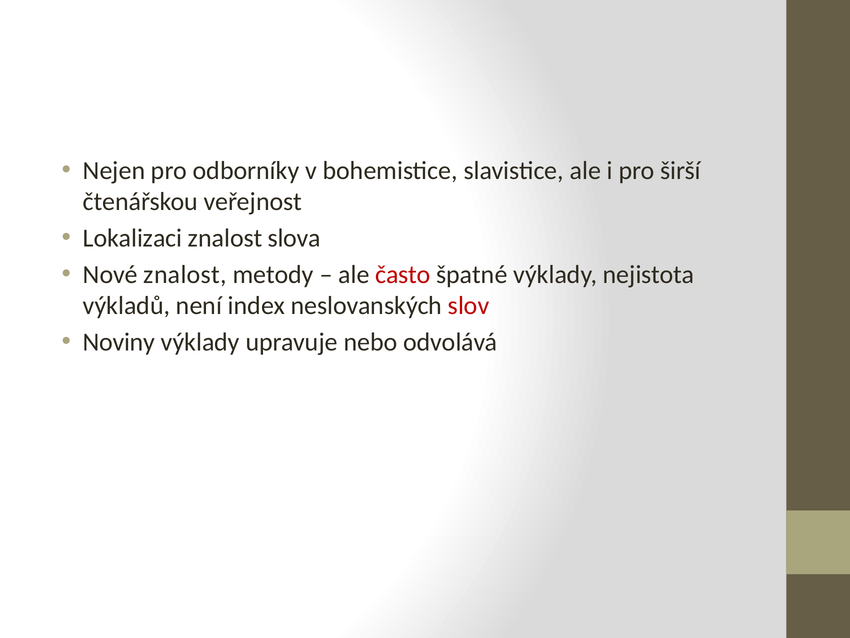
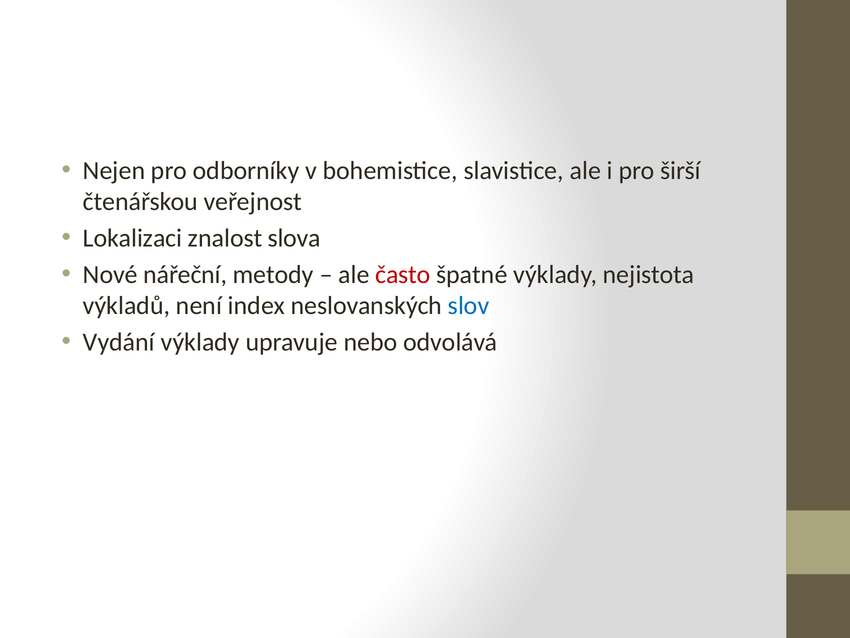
Nové znalost: znalost -> nářeční (185, 274)
slov colour: red -> blue (469, 305)
Noviny: Noviny -> Vydání (119, 342)
